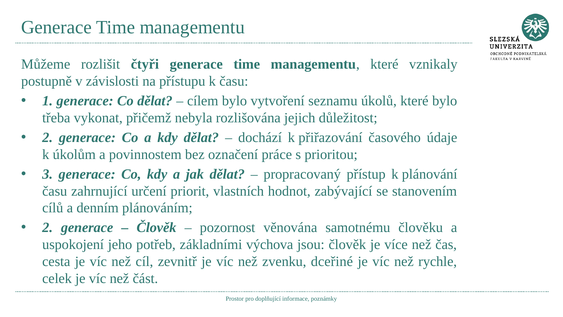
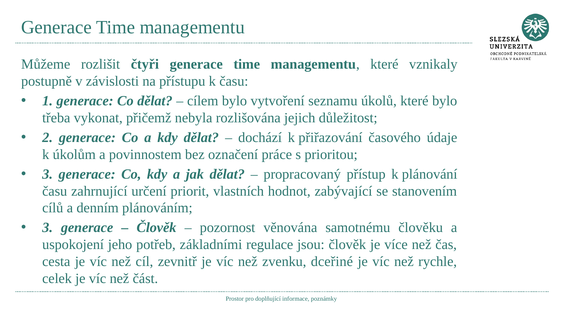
2: 2 -> 3 (48, 227)
výchova: výchova -> regulace (270, 244)
